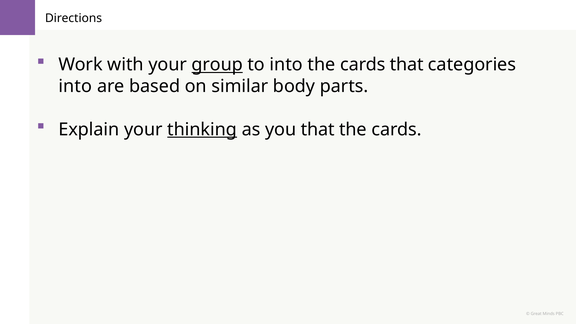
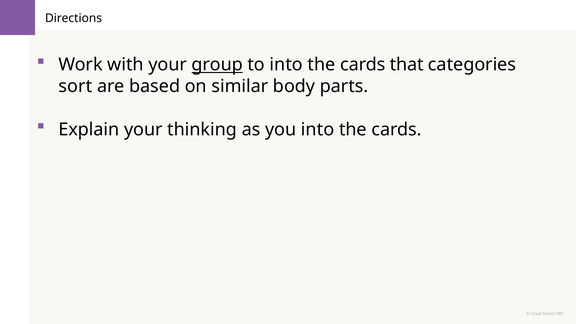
into: into -> sort (75, 86)
thinking underline: present -> none (202, 129)
you that: that -> into (318, 129)
